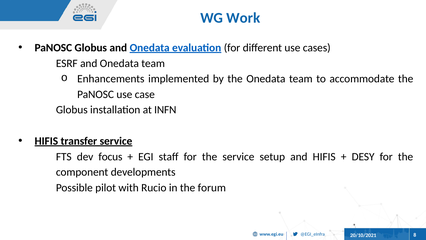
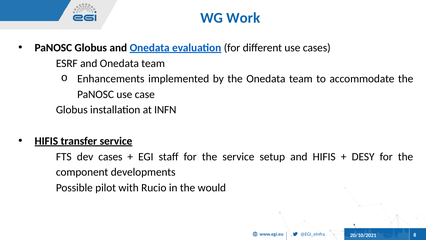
dev focus: focus -> cases (110, 156)
forum: forum -> would (212, 187)
